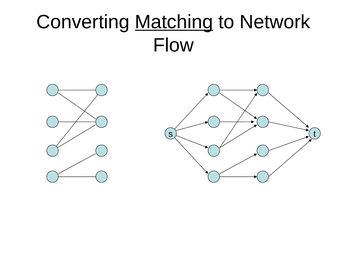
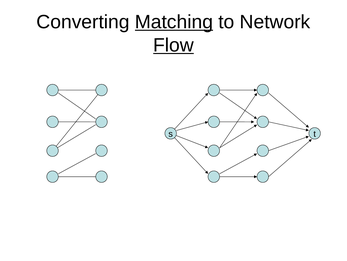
Flow underline: none -> present (173, 45)
